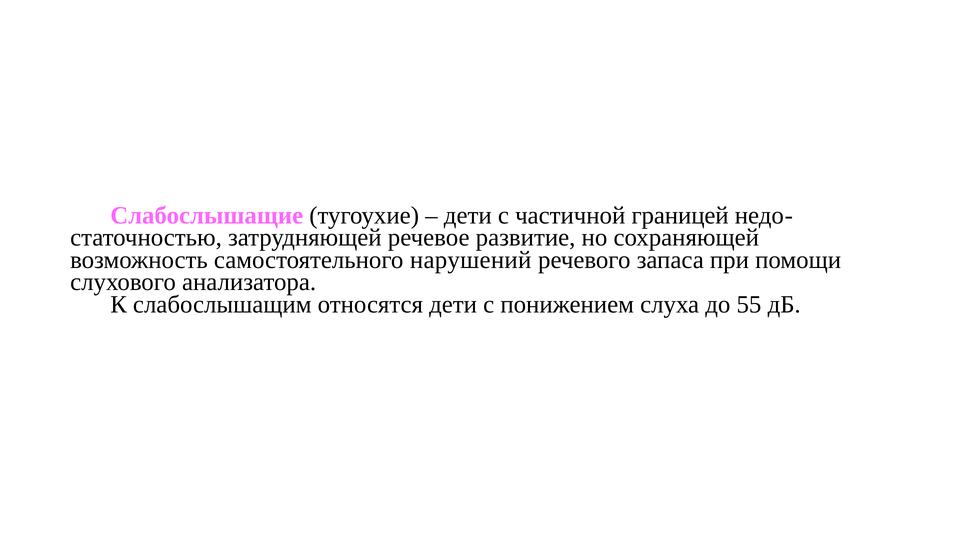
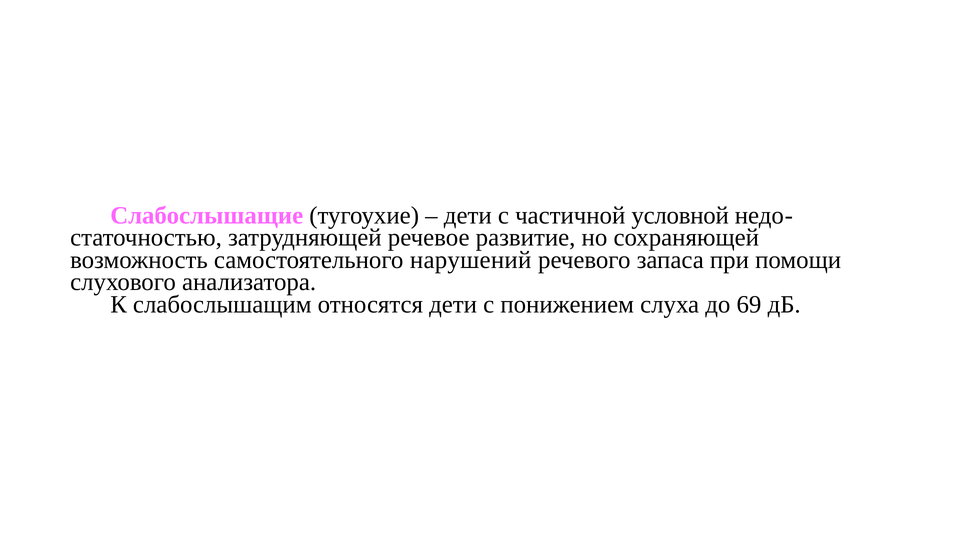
границей: границей -> условной (680, 215)
55: 55 -> 69 (749, 304)
